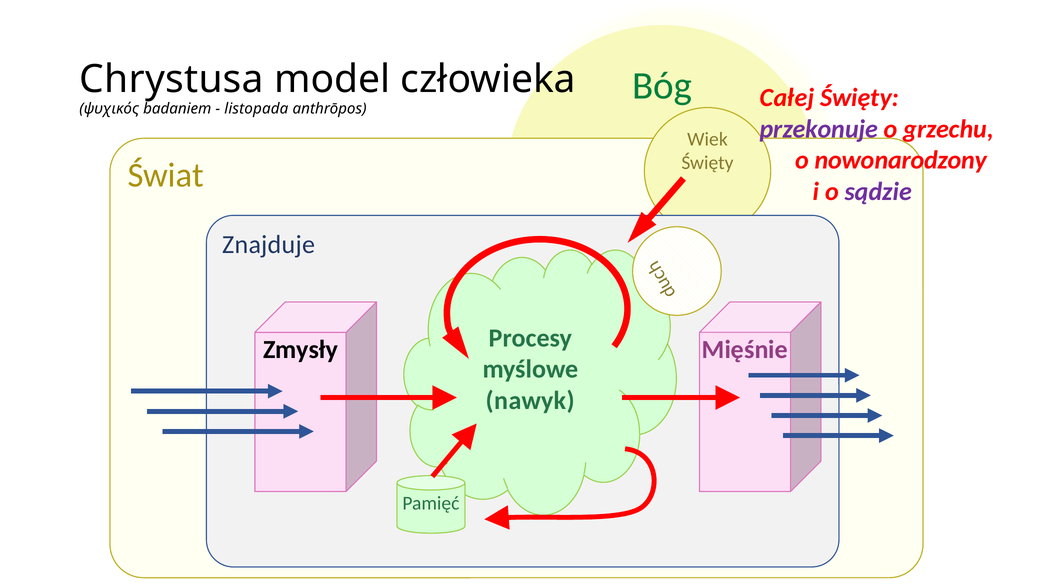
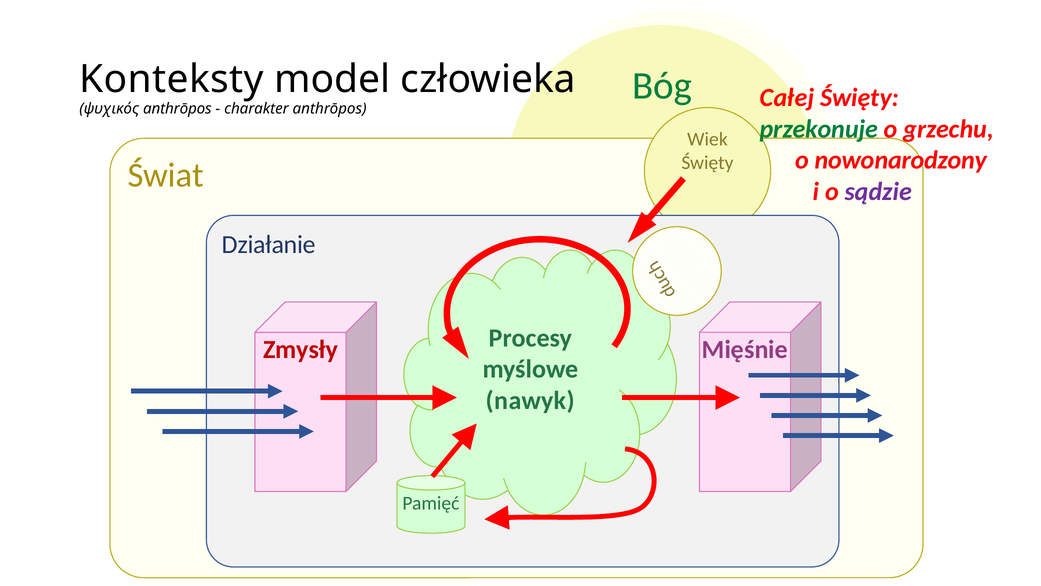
Chrystusa: Chrystusa -> Konteksty (172, 79)
ψυχικός badaniem: badaniem -> anthrōpos (177, 109)
listopada: listopada -> charakter (256, 109)
przekonuje colour: purple -> green (819, 129)
Znajduje: Znajduje -> Działanie (269, 244)
Zmysły colour: black -> red (301, 350)
